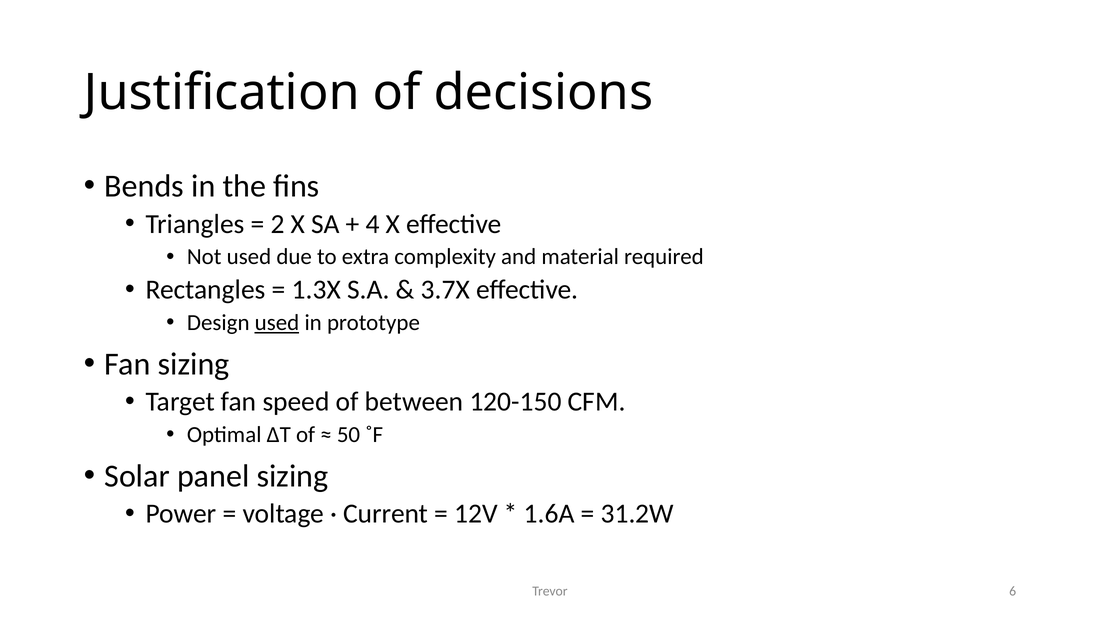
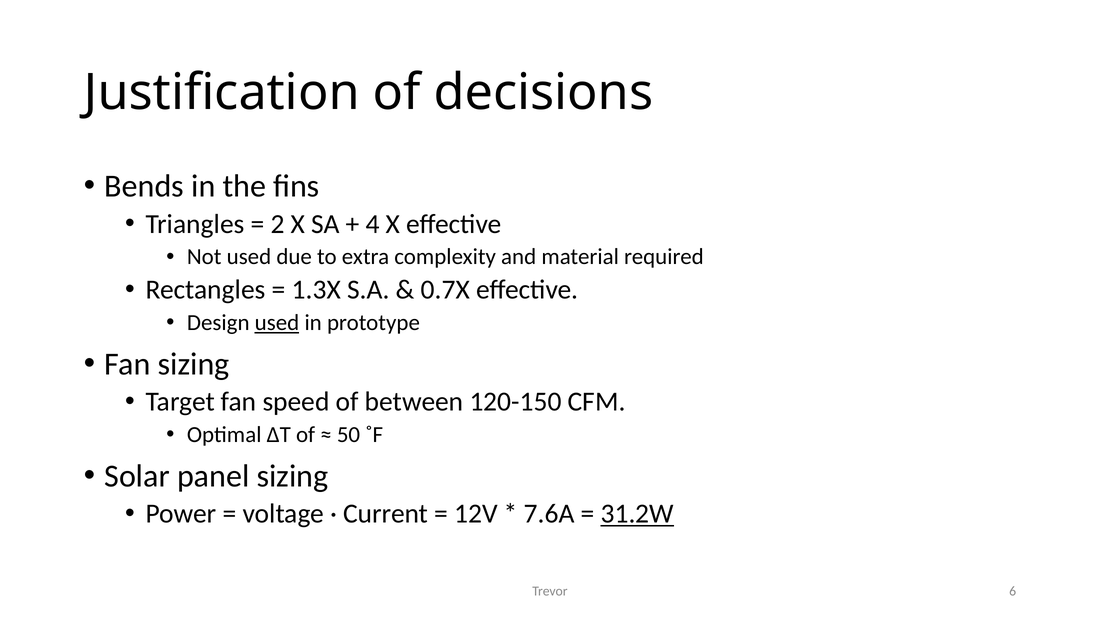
3.7X: 3.7X -> 0.7X (445, 290)
1.6A: 1.6A -> 7.6A (549, 514)
31.2W underline: none -> present (637, 514)
